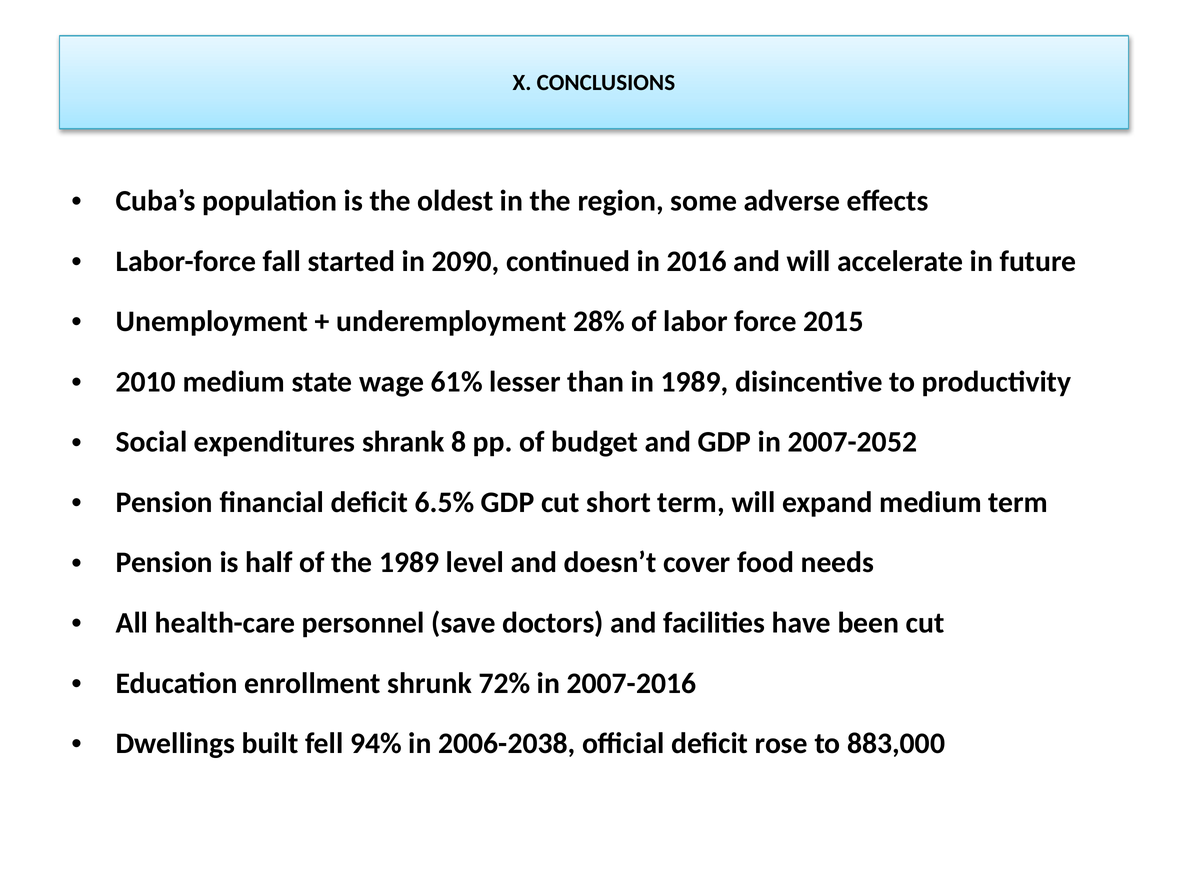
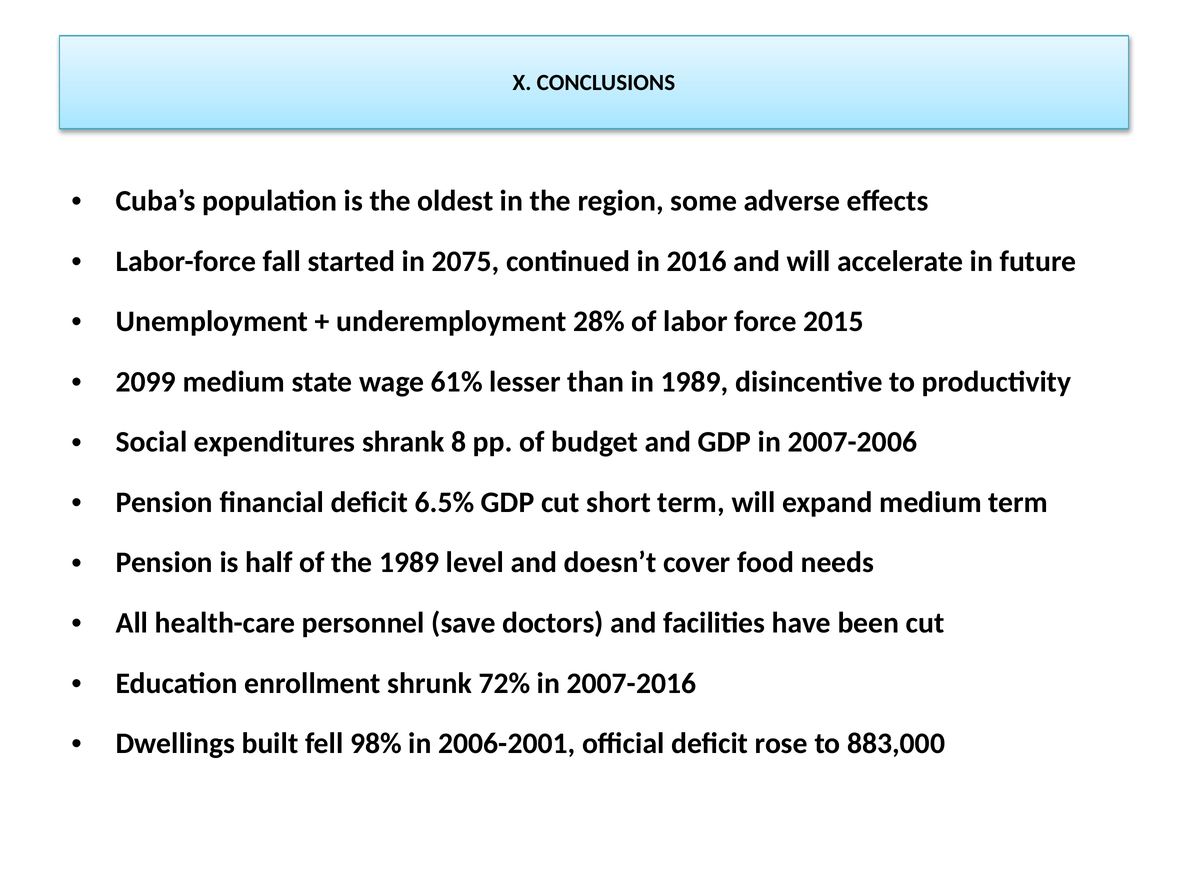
2090: 2090 -> 2075 (466, 261)
2010: 2010 -> 2099 (146, 382)
2007-2052: 2007-2052 -> 2007-2006 (852, 442)
94%: 94% -> 98% (376, 744)
2006-2038: 2006-2038 -> 2006-2001 (507, 744)
